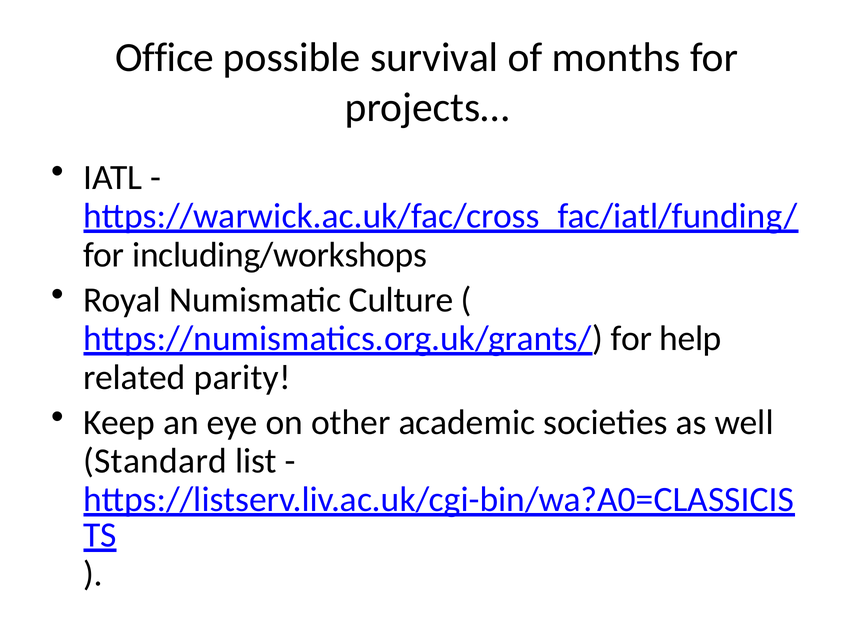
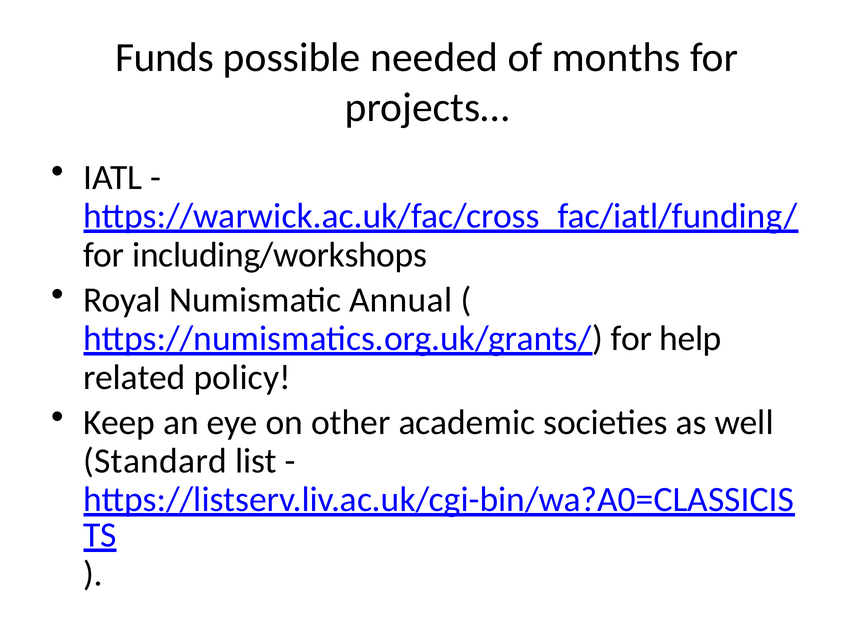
Office: Office -> Funds (165, 58)
survival: survival -> needed (434, 58)
Culture: Culture -> Annual (401, 300)
parity: parity -> policy (242, 378)
